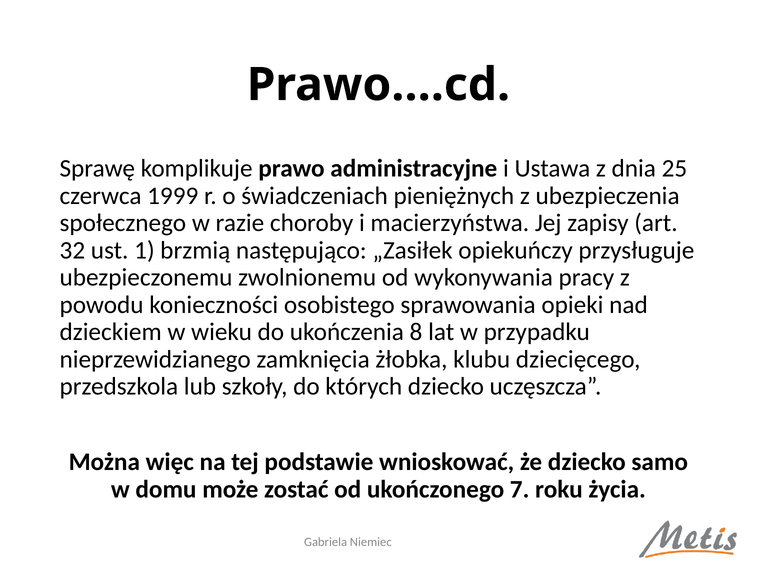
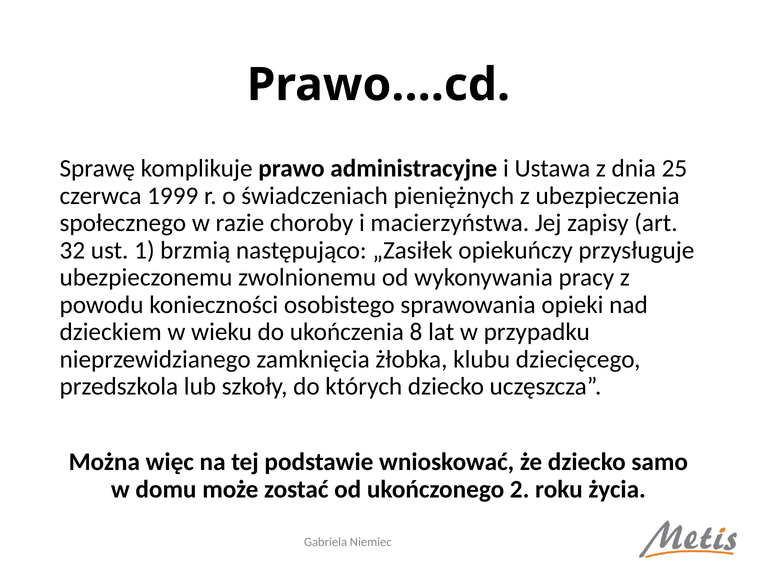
7: 7 -> 2 (520, 489)
